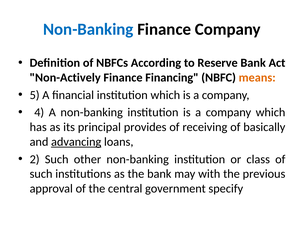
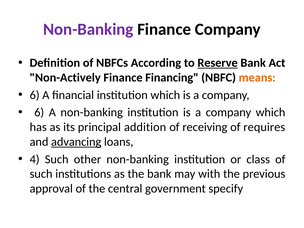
Non-Banking colour: blue -> purple (88, 29)
Reserve underline: none -> present (218, 63)
5: 5 -> 6 (35, 95)
4: 4 -> 6 (39, 112)
provides: provides -> addition (145, 127)
basically: basically -> requires (264, 127)
2: 2 -> 4 (35, 159)
